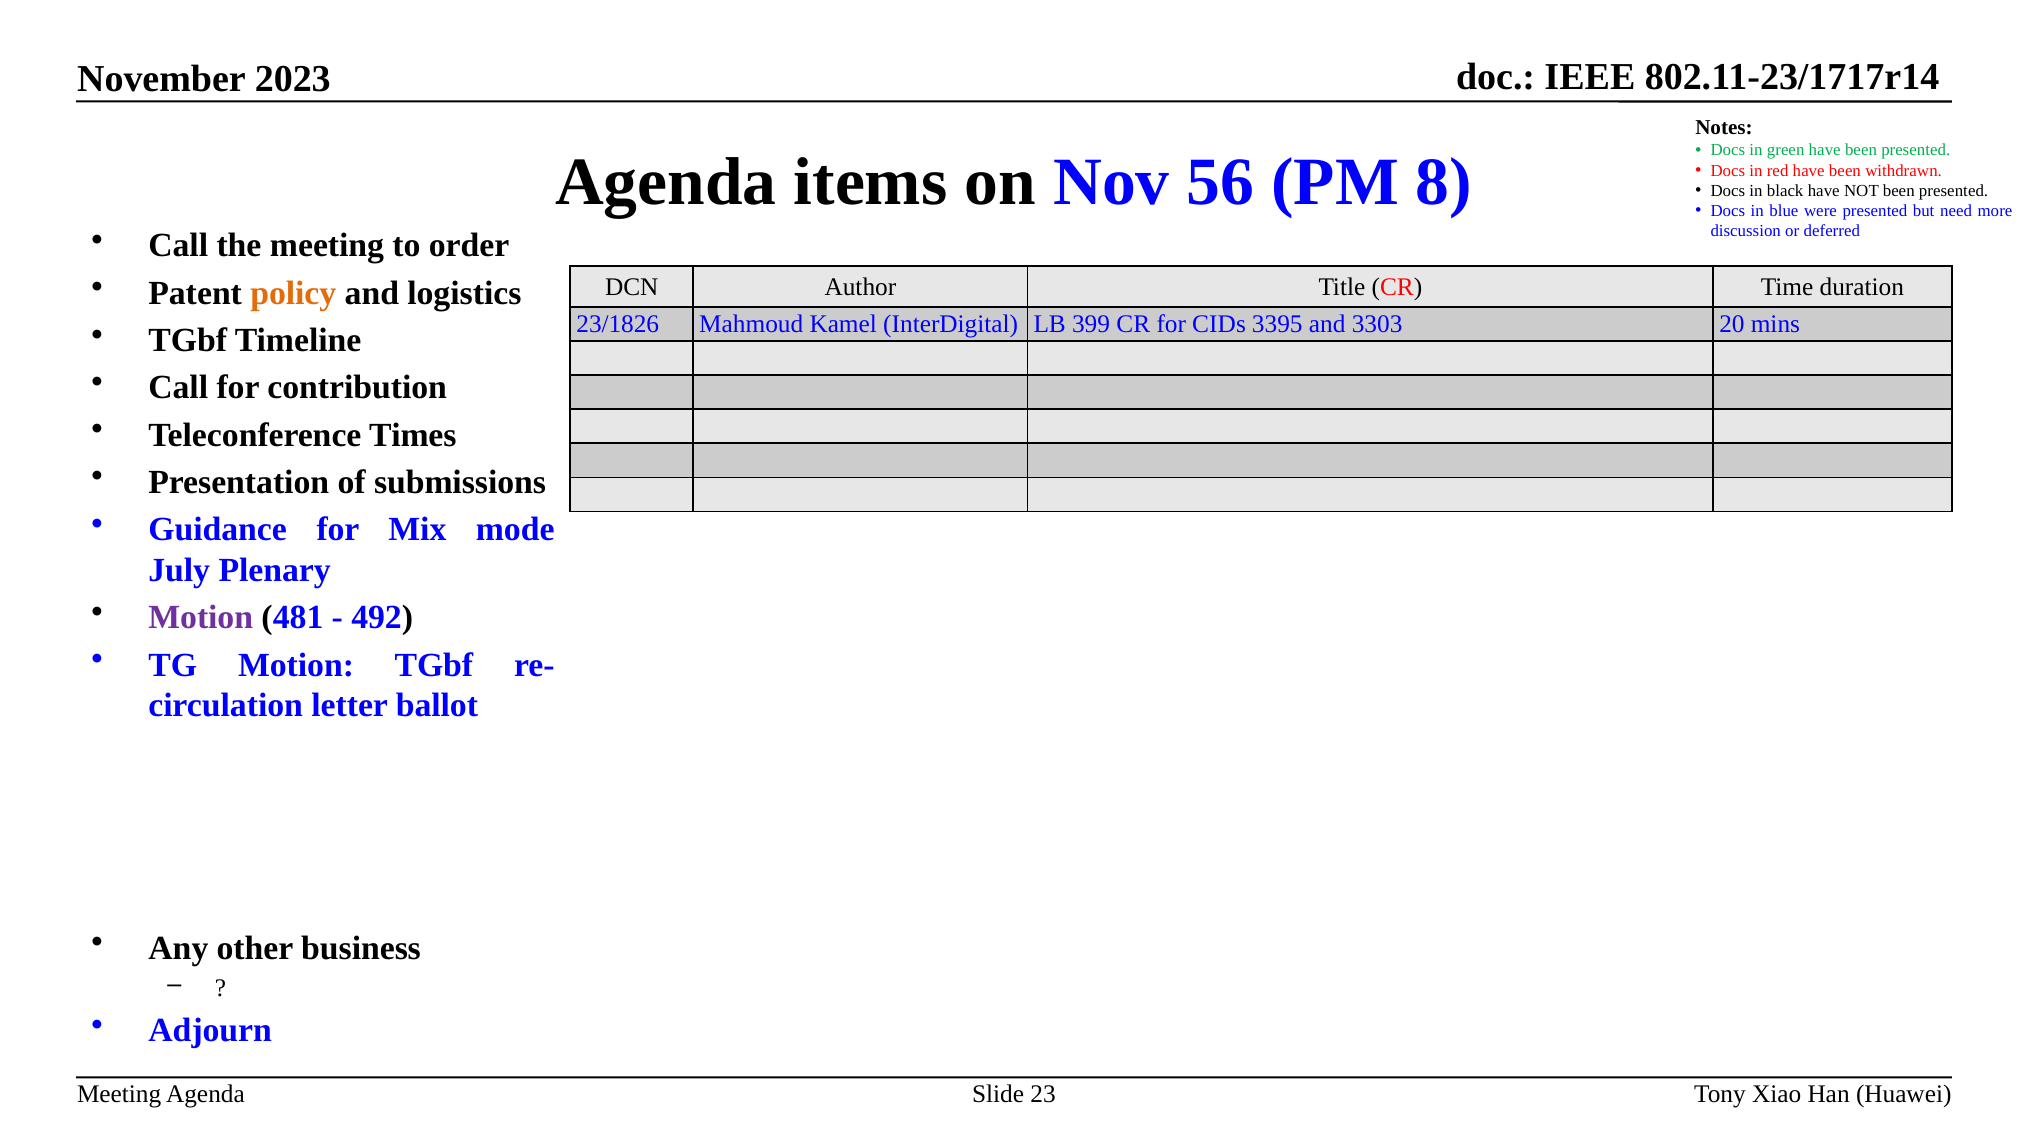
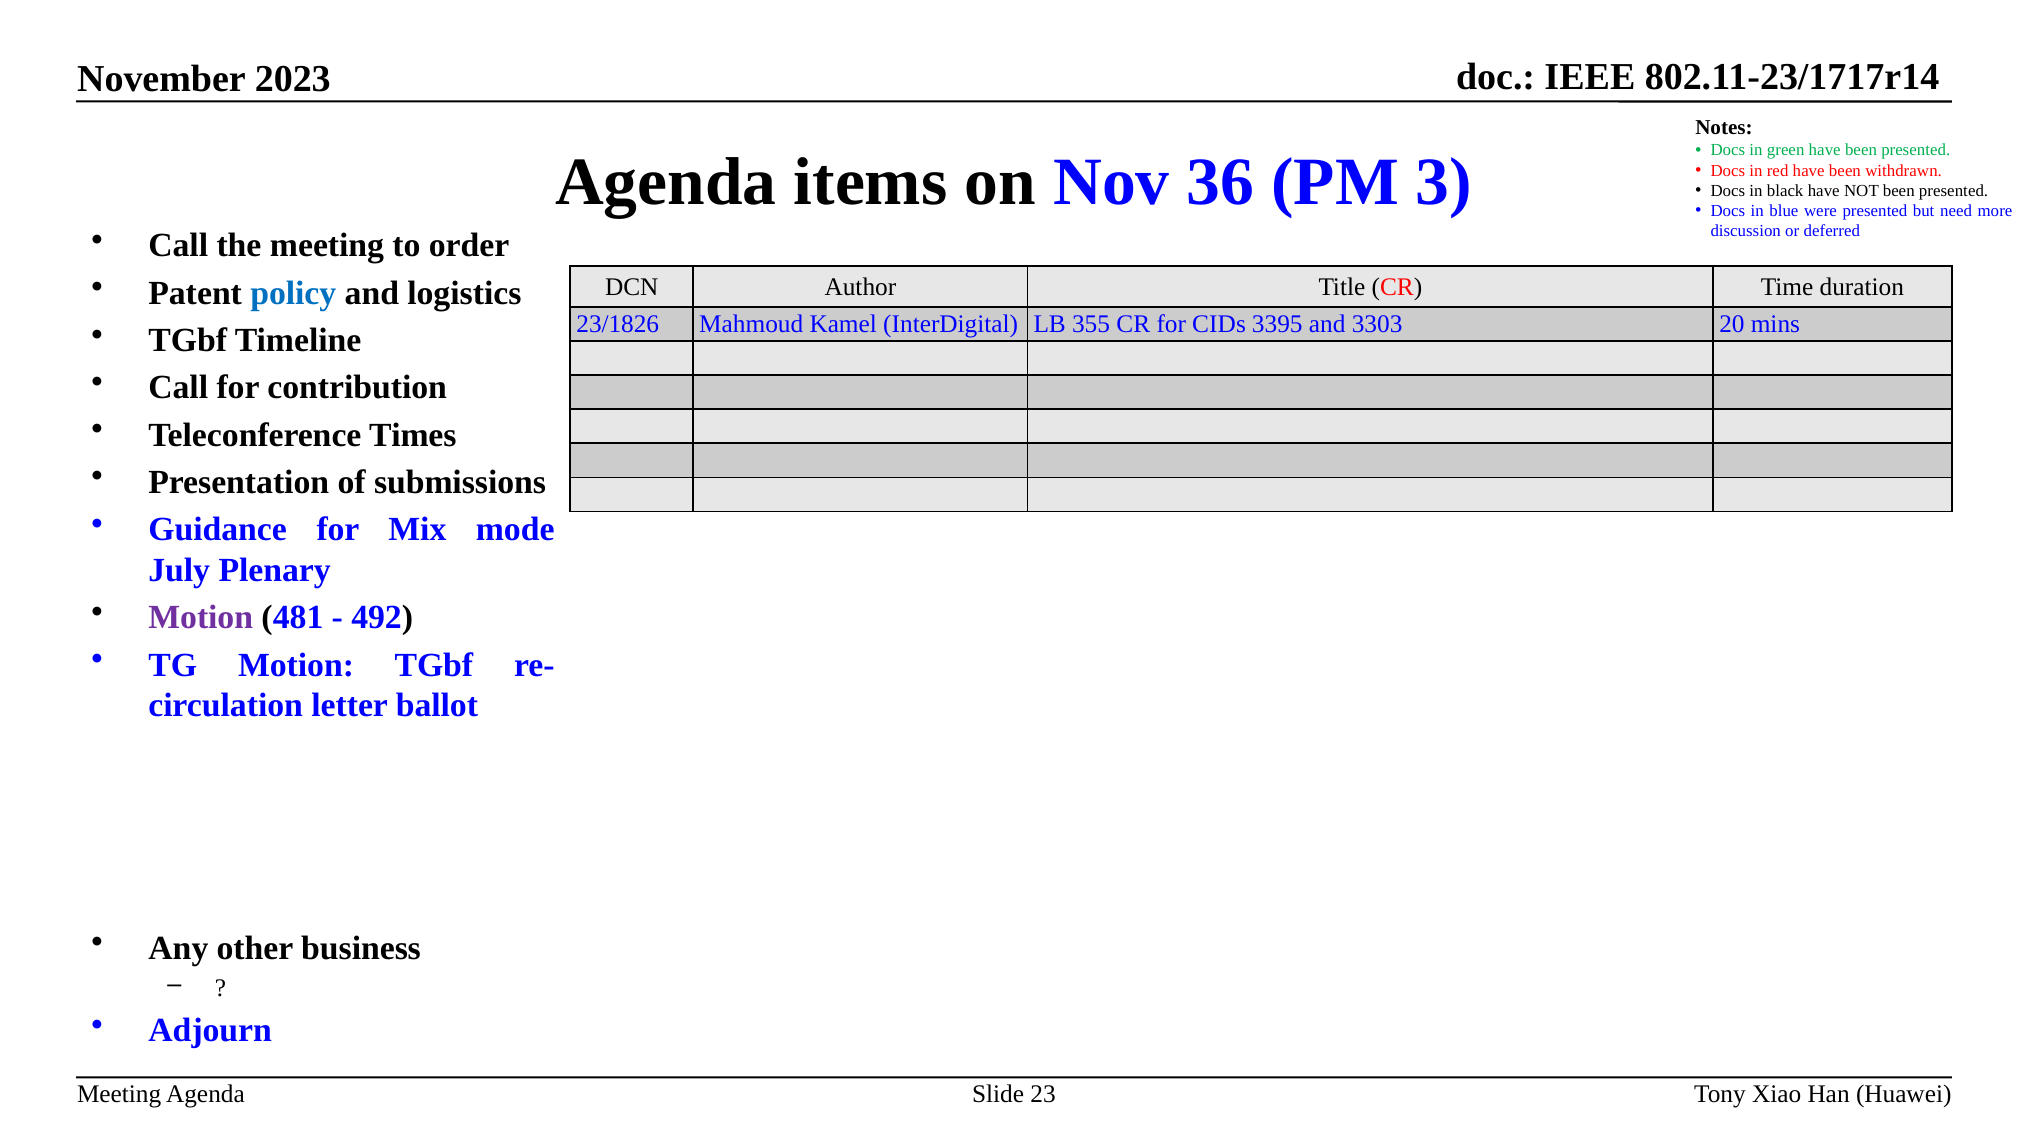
56: 56 -> 36 (1221, 182)
8: 8 -> 3 (1444, 182)
policy colour: orange -> blue (293, 293)
399: 399 -> 355 (1091, 324)
